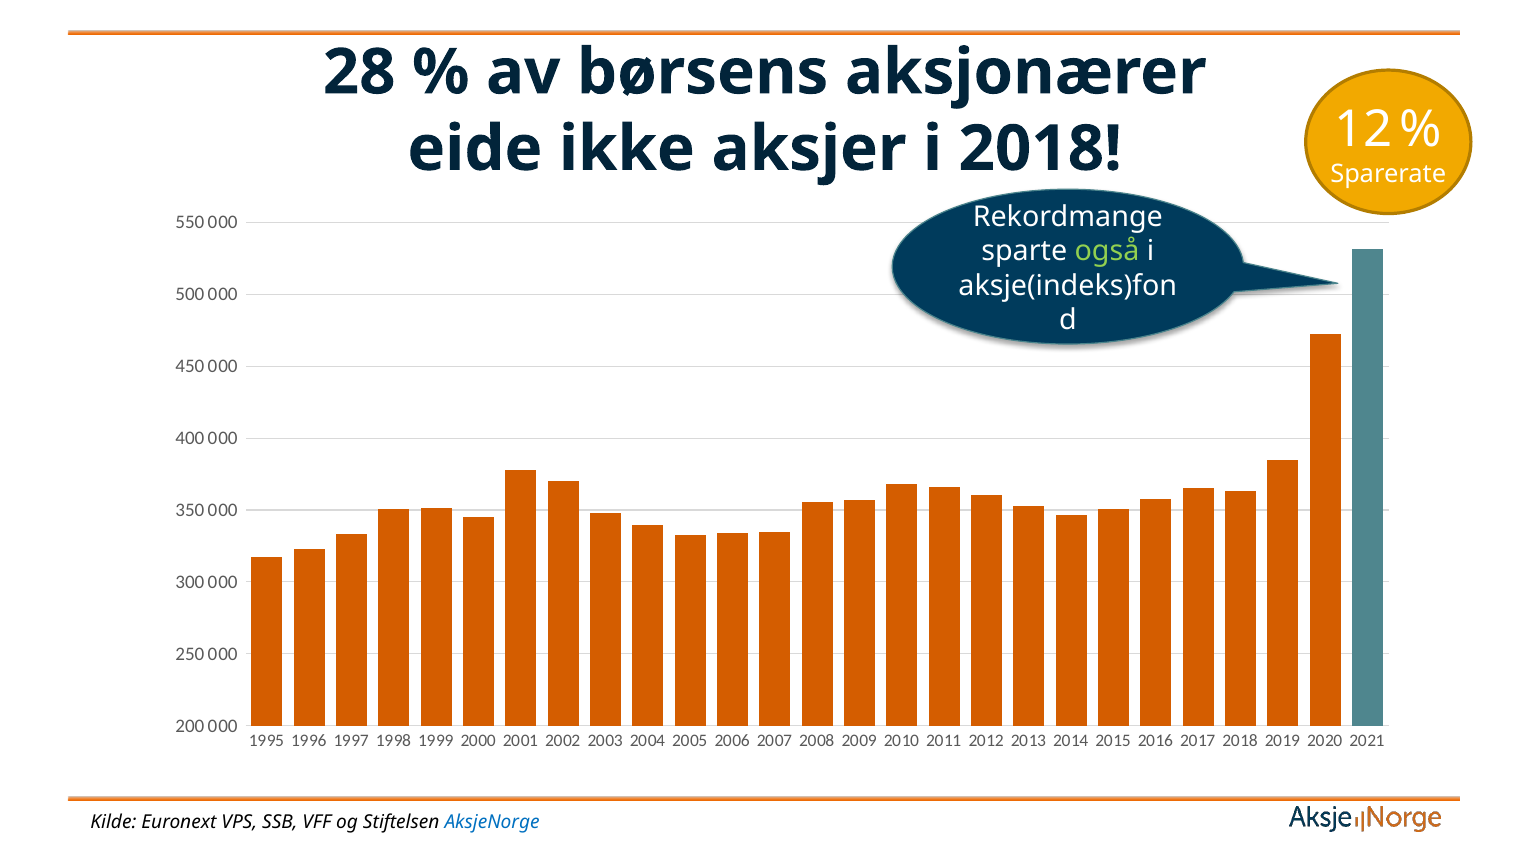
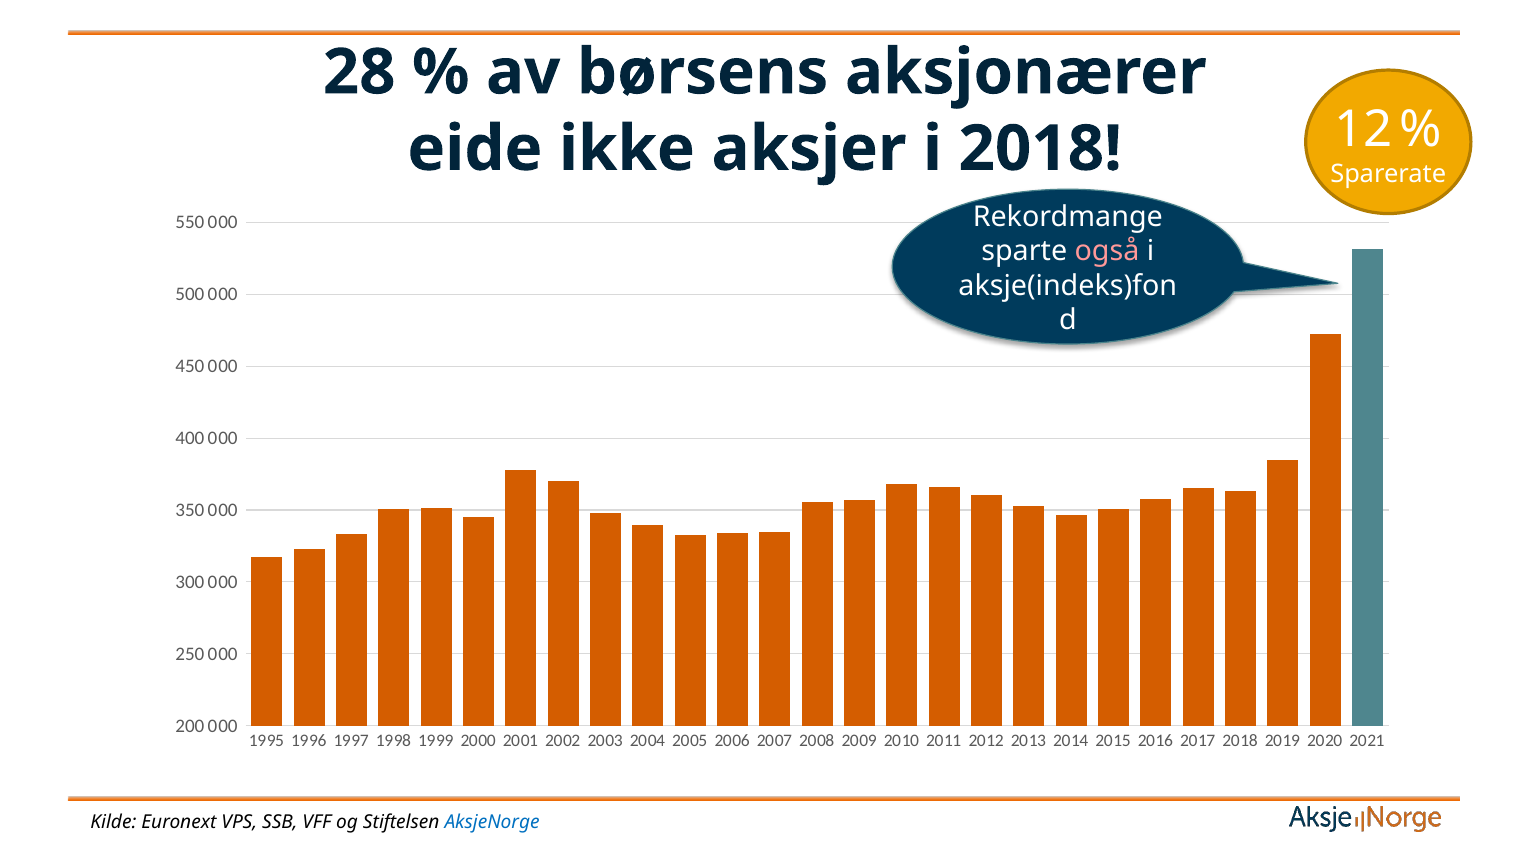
også colour: light green -> pink (1107, 251)
